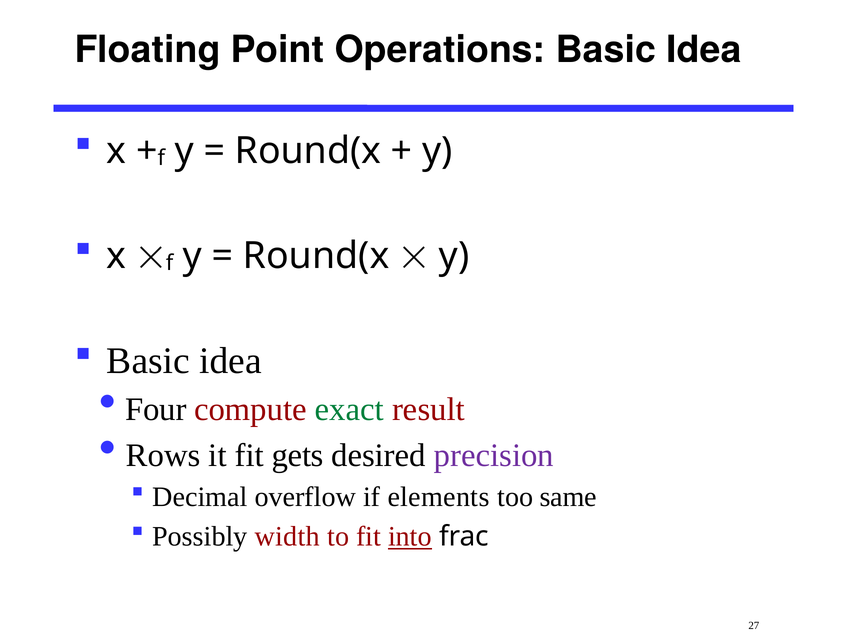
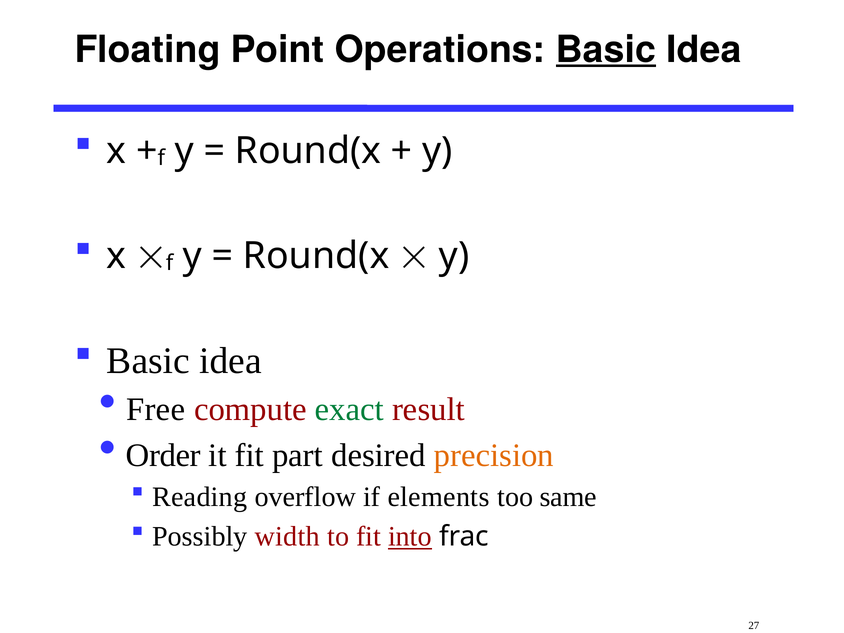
Basic underline: none -> present (606, 50)
Four: Four -> Free (156, 409)
Rows: Rows -> Order (163, 455)
gets: gets -> part (298, 455)
precision colour: purple -> orange (494, 455)
Decimal: Decimal -> Reading (200, 497)
